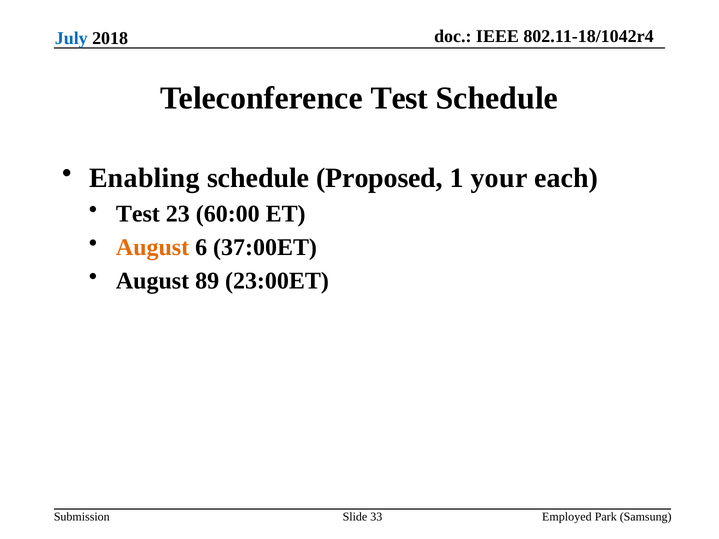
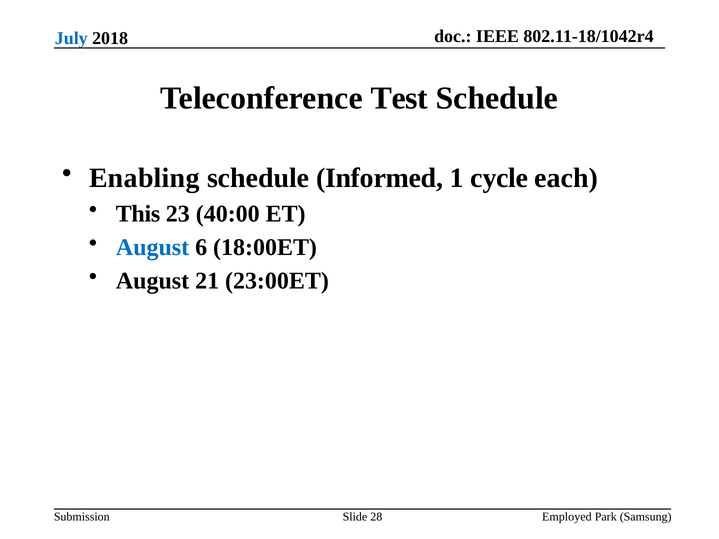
Proposed: Proposed -> Informed (380, 178)
your: your -> cycle (499, 178)
Test: Test -> This (138, 214)
60:00: 60:00 -> 40:00 (228, 214)
August colour: orange -> blue (153, 247)
37:00ET: 37:00ET -> 18:00ET (265, 247)
89: 89 -> 21 (207, 281)
33: 33 -> 28 (376, 517)
